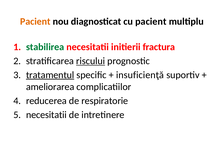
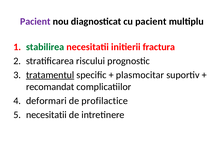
Pacient colour: orange -> purple (35, 21)
riscului underline: present -> none (91, 61)
insuficienţă: insuficienţă -> plasmocitar (140, 75)
ameliorarea: ameliorarea -> recomandat (50, 87)
reducerea: reducerea -> deformari (46, 101)
respiratorie: respiratorie -> profilactice (105, 101)
